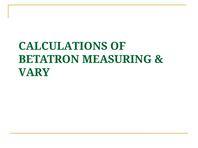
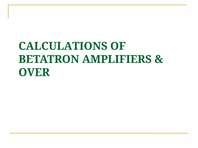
MEASURING: MEASURING -> AMPLIFIERS (117, 60)
VARY: VARY -> OVER (34, 73)
